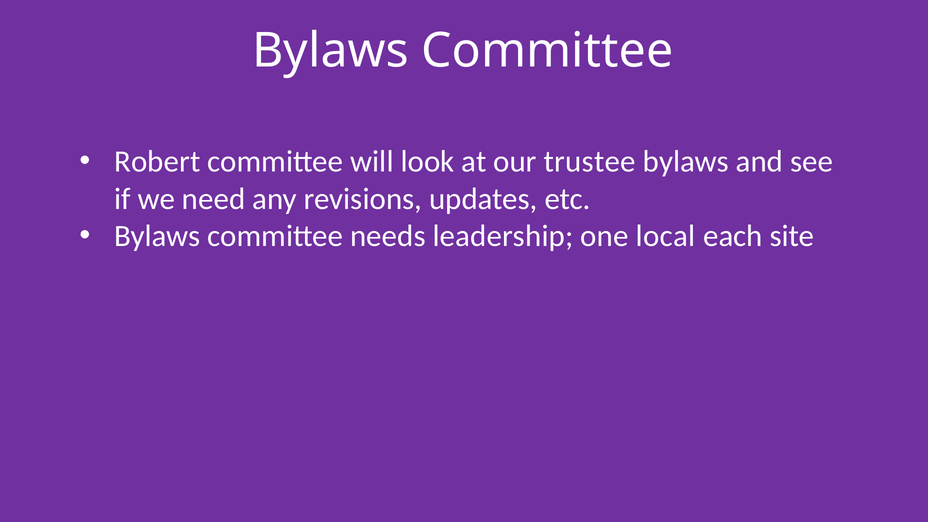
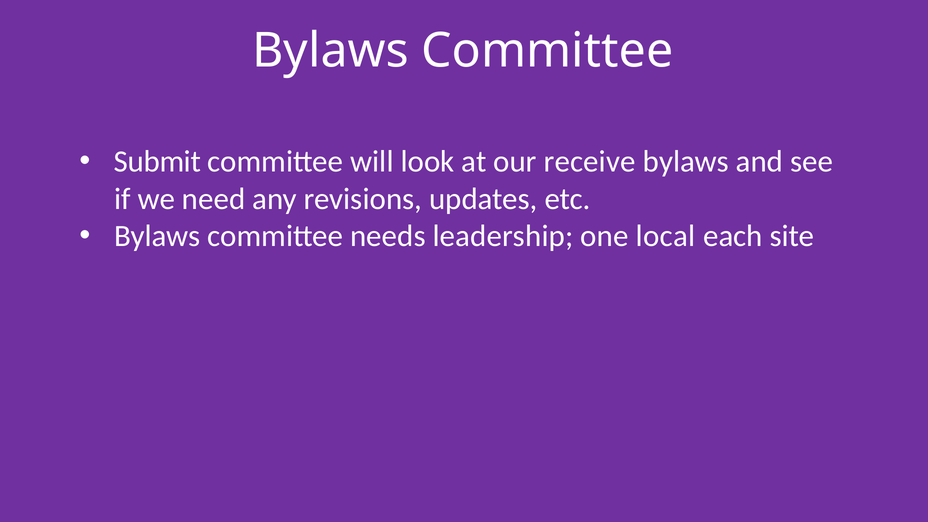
Robert: Robert -> Submit (157, 162)
trustee: trustee -> receive (590, 162)
